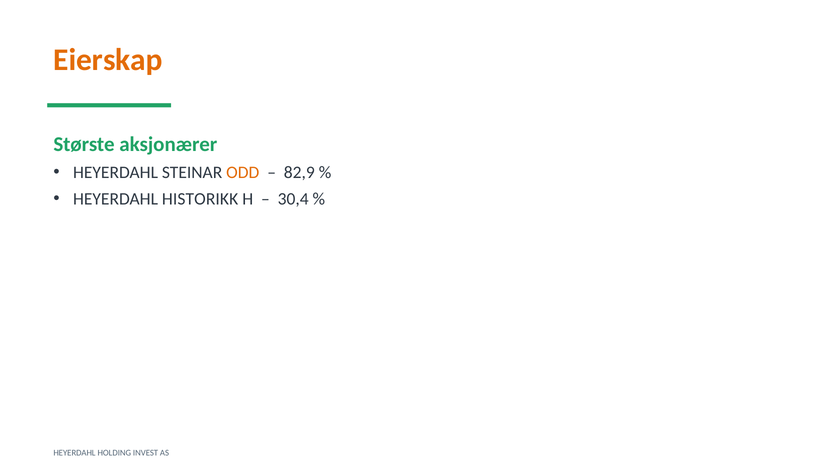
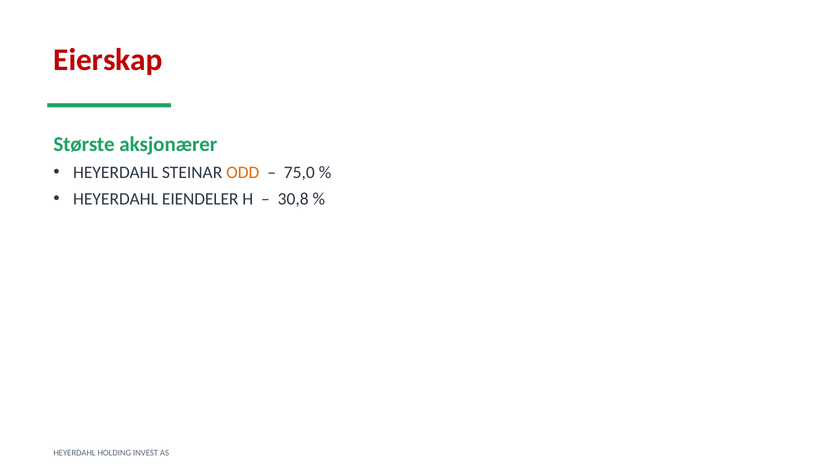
Eierskap colour: orange -> red (108, 60)
82,9: 82,9 -> 75,0 (299, 173)
HISTORIKK: HISTORIKK -> EIENDELER (200, 199)
30,4: 30,4 -> 30,8 (293, 199)
